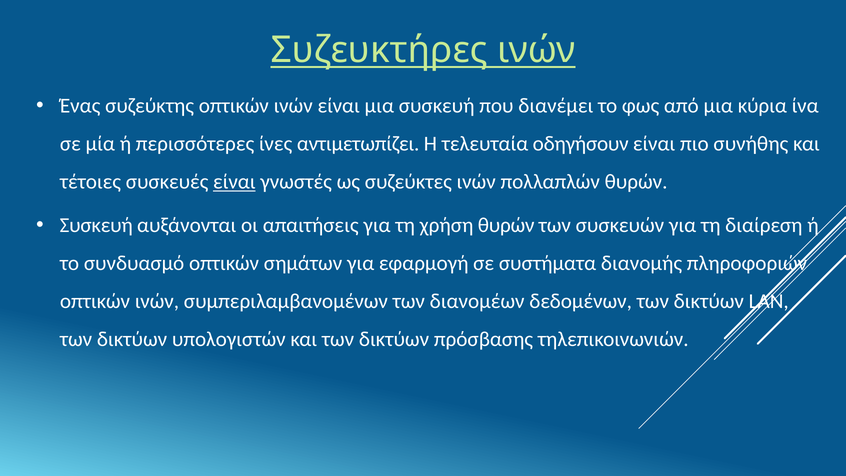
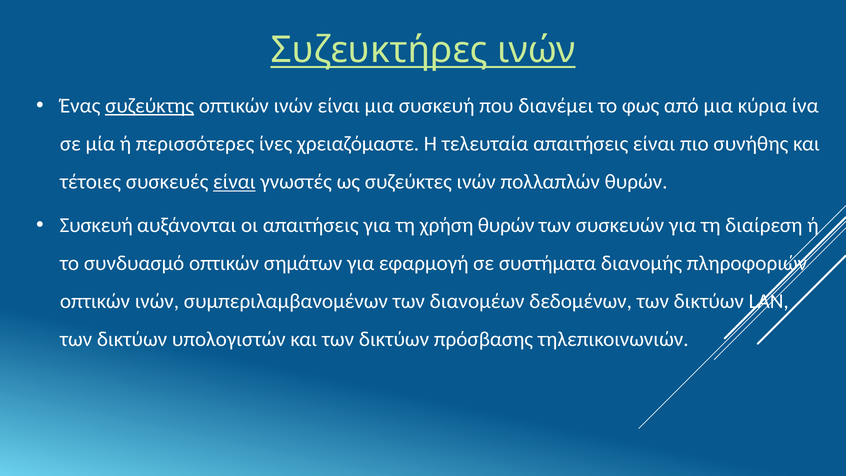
συζεύκτης underline: none -> present (150, 106)
αντιμετωπίζει: αντιμετωπίζει -> χρειαζόμαστε (358, 144)
τελευταία οδηγήσουν: οδηγήσουν -> απαιτήσεις (581, 144)
